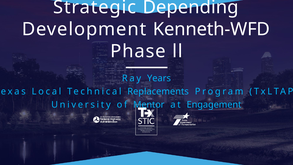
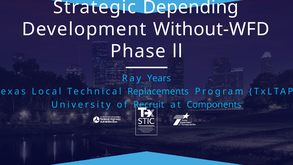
Kenneth-WFD: Kenneth-WFD -> Without-WFD (211, 29)
Mentor: Mentor -> Recruit (149, 105)
Engagement: Engagement -> Components (214, 105)
